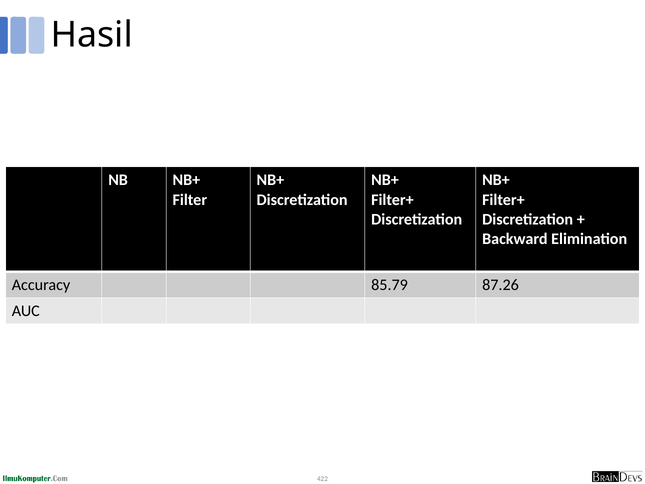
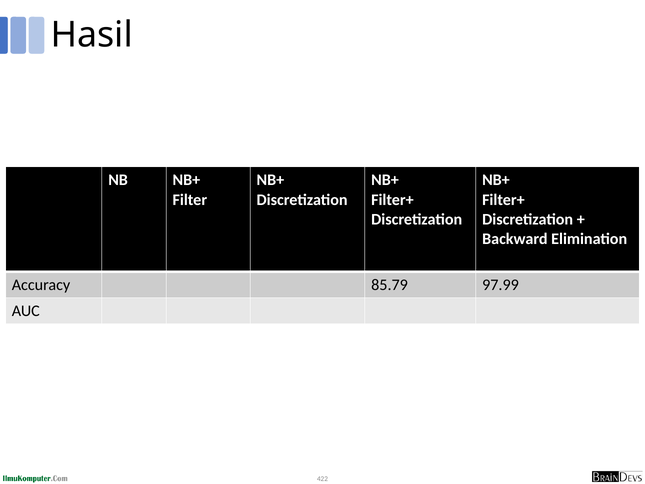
87.26: 87.26 -> 97.99 (500, 285)
